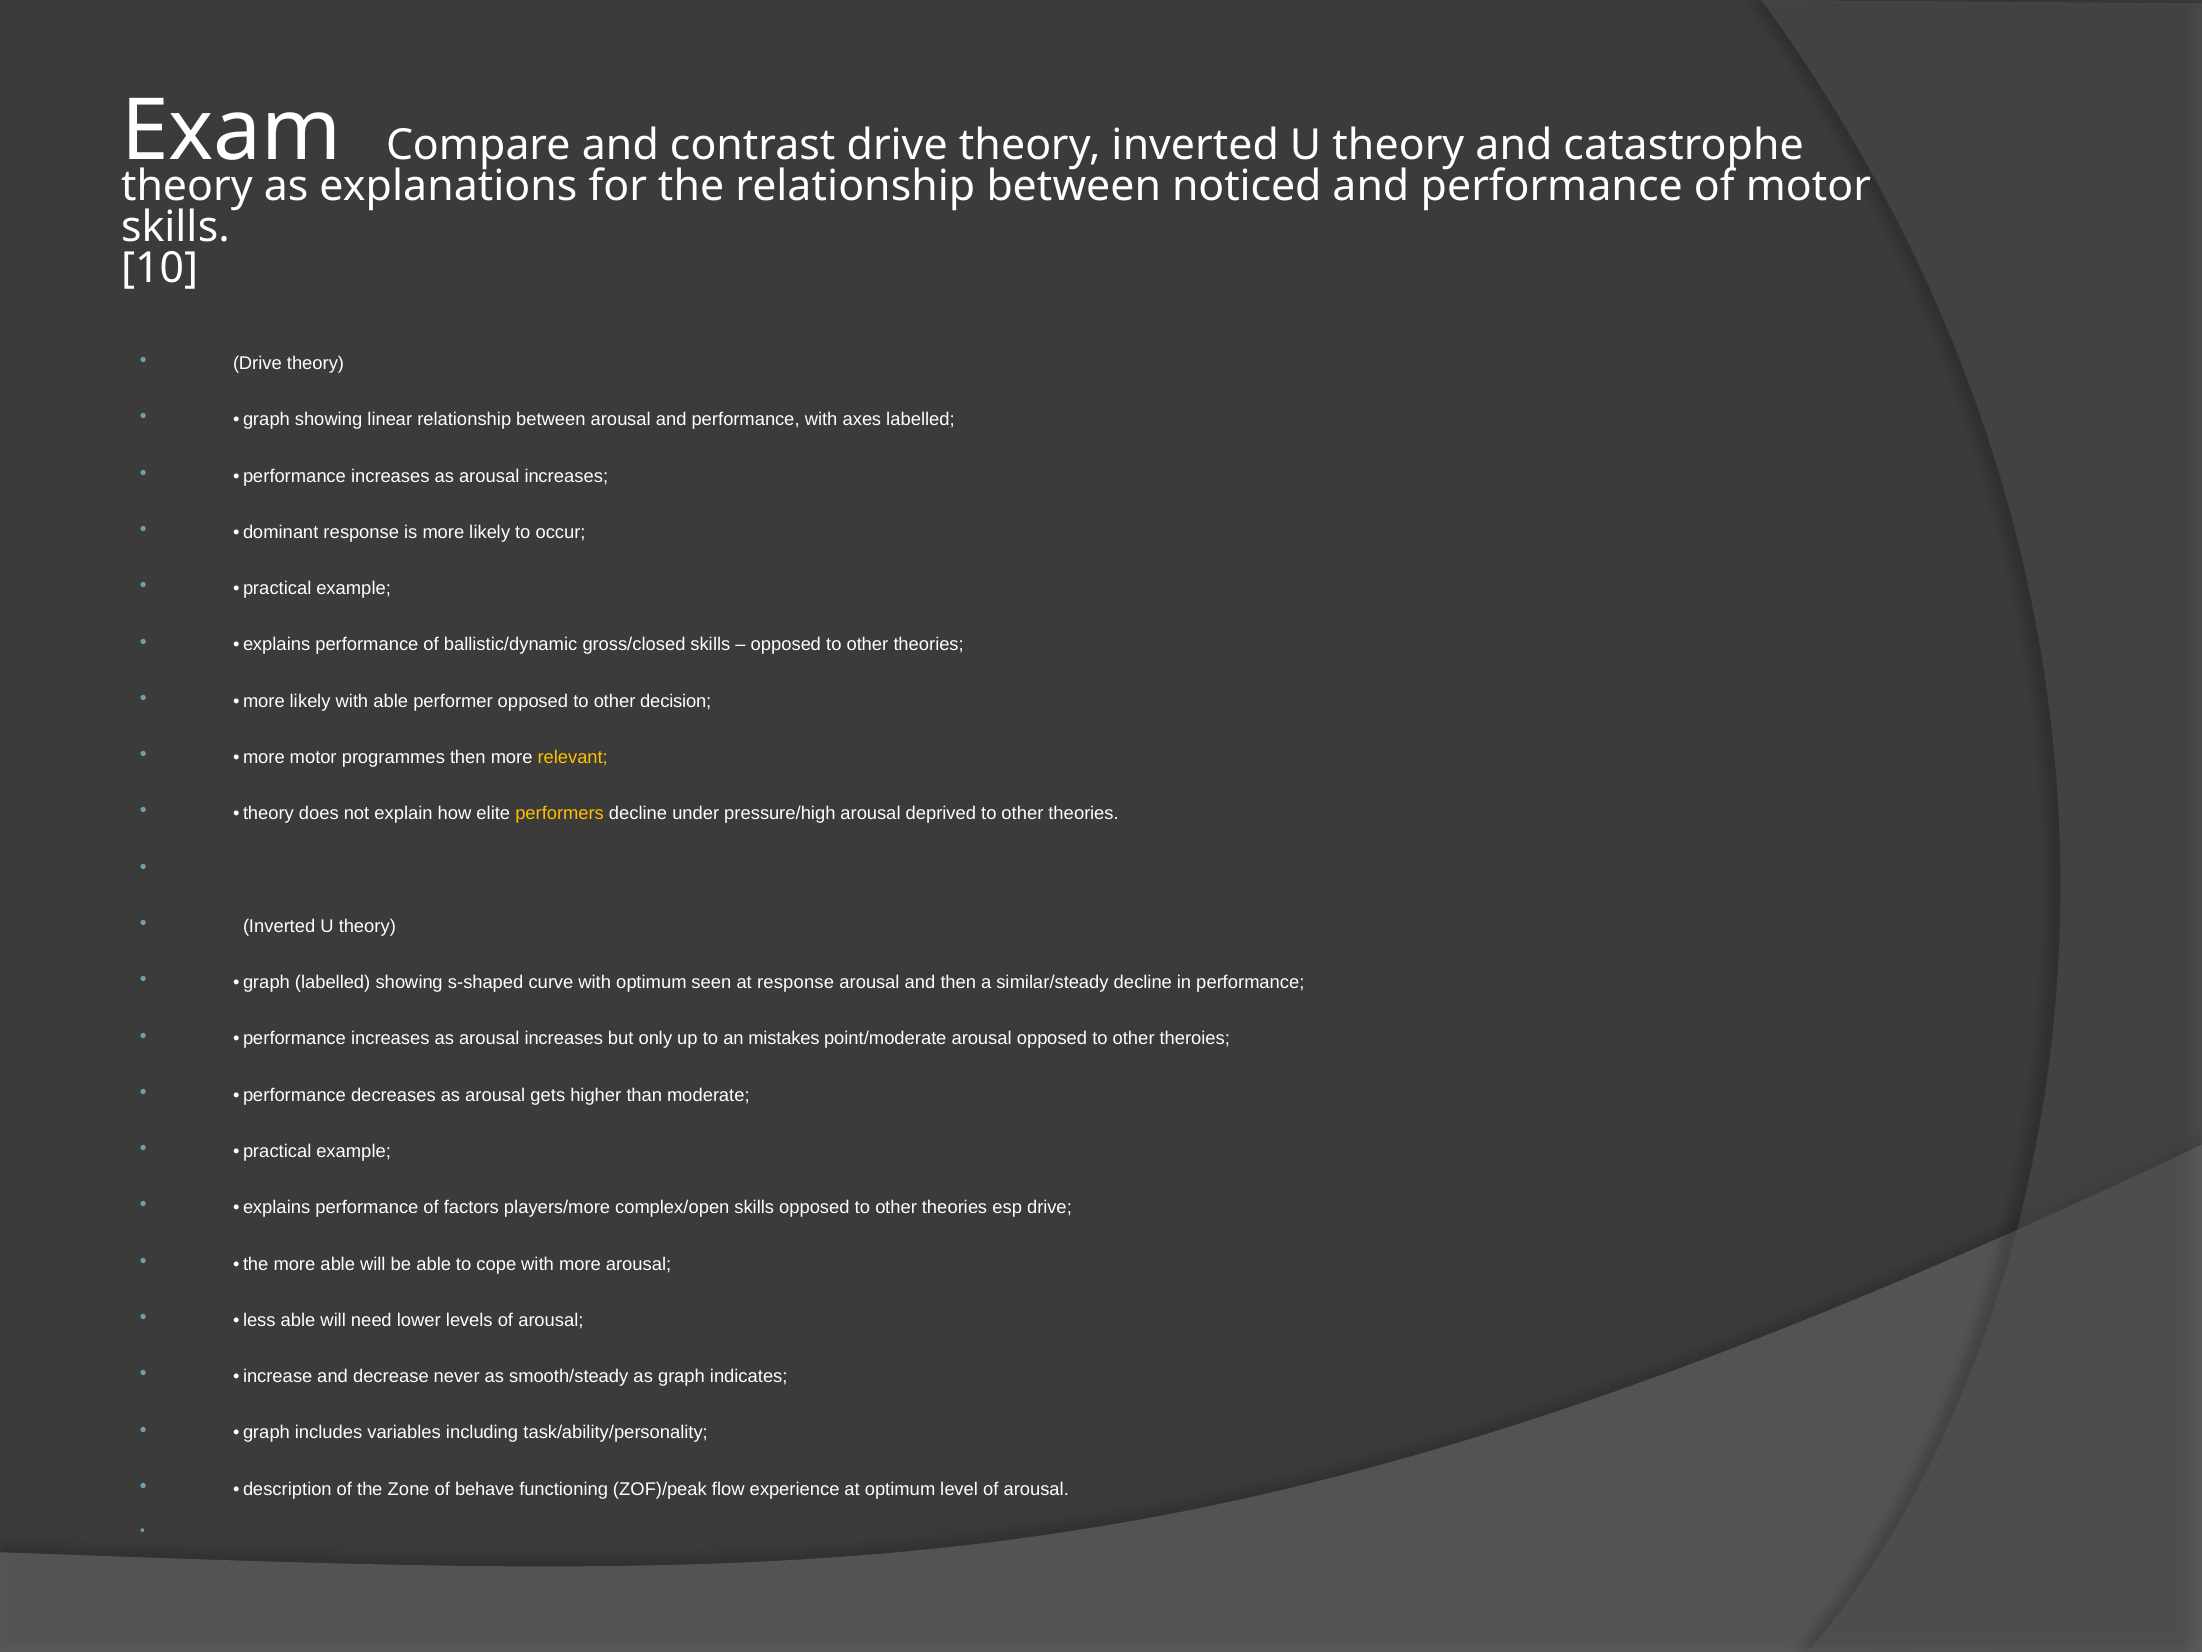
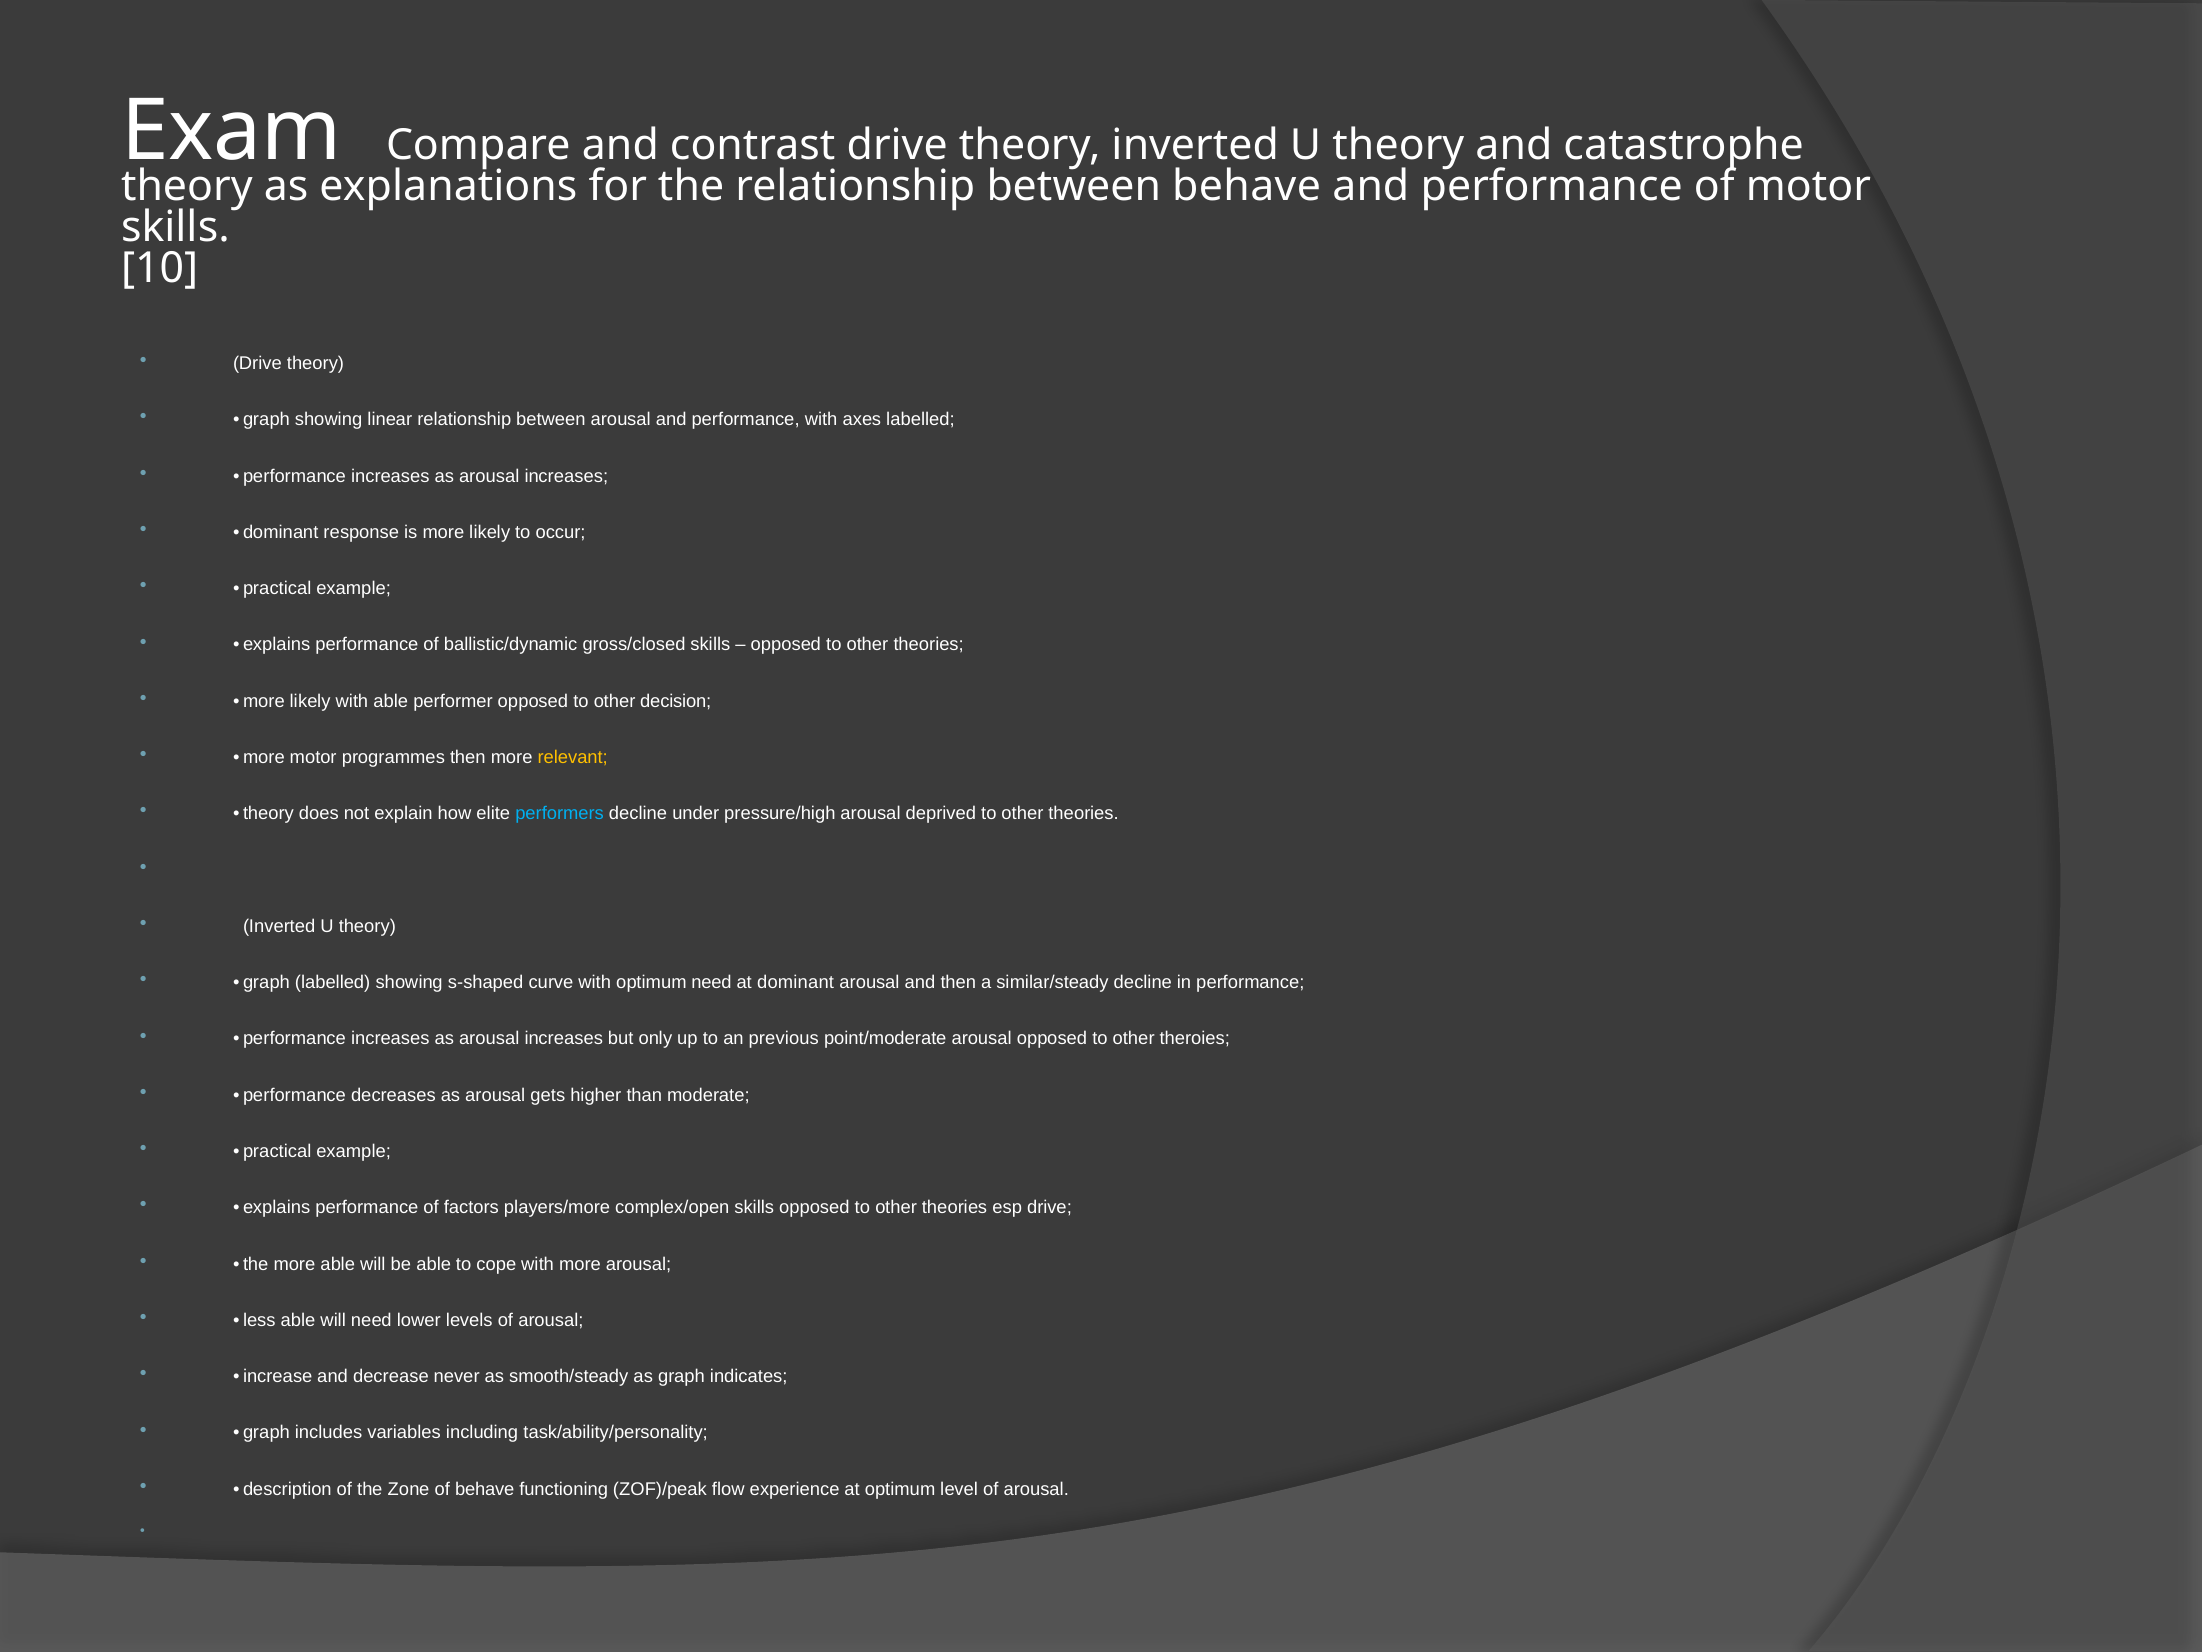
between noticed: noticed -> behave (1247, 186)
performers colour: yellow -> light blue (560, 813)
optimum seen: seen -> need (712, 982)
at response: response -> dominant (796, 982)
mistakes: mistakes -> previous (784, 1038)
